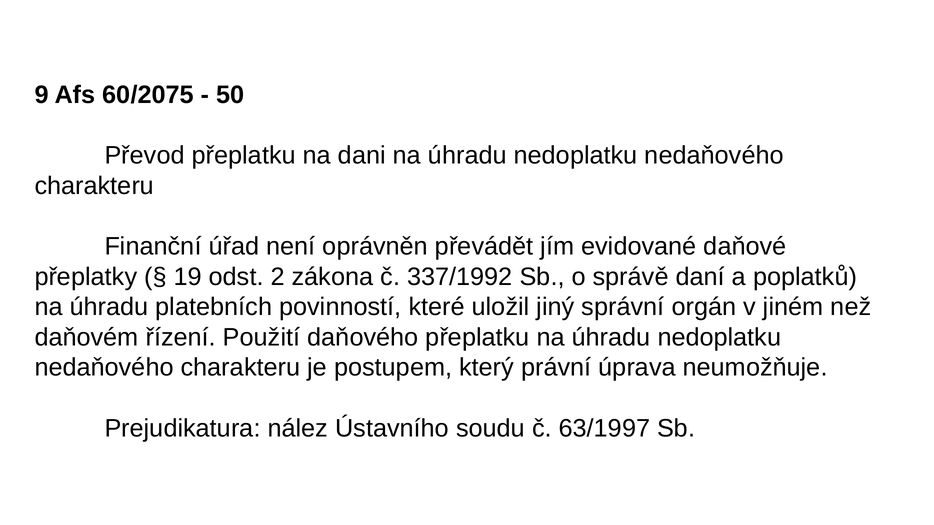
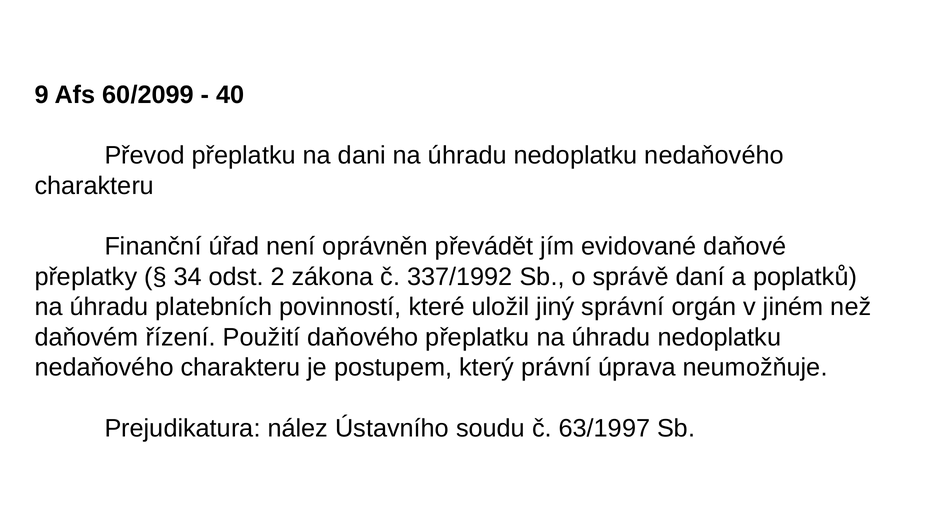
60/2075: 60/2075 -> 60/2099 (148, 95)
50: 50 -> 40 (230, 95)
19: 19 -> 34 (188, 277)
